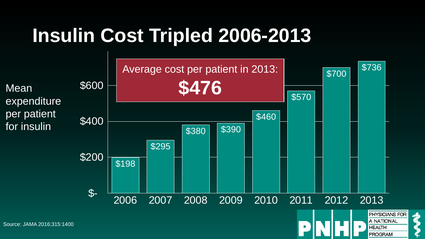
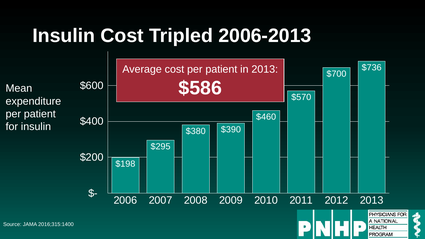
$476: $476 -> $586 (200, 88)
